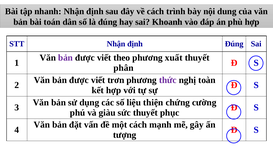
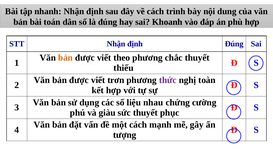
bản colour: purple -> orange (66, 58)
xuất: xuất -> chắc (174, 58)
phân: phân -> thiếu (124, 68)
thiện: thiện -> nhau (153, 102)
